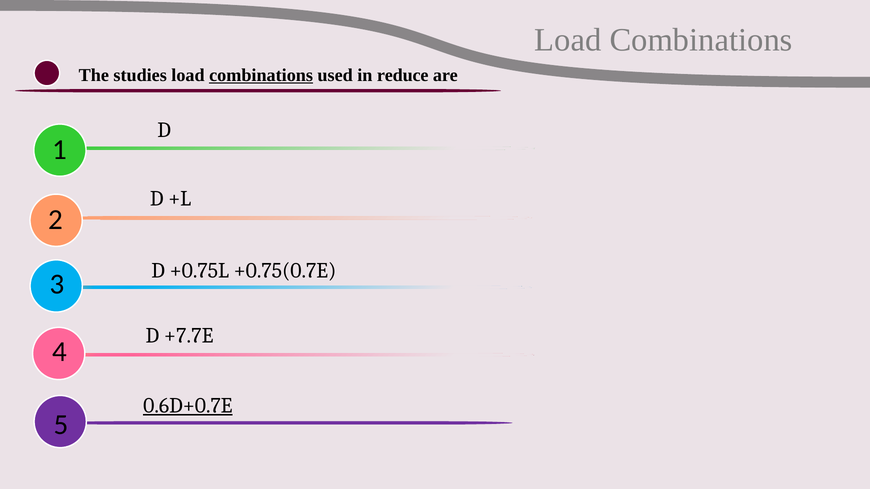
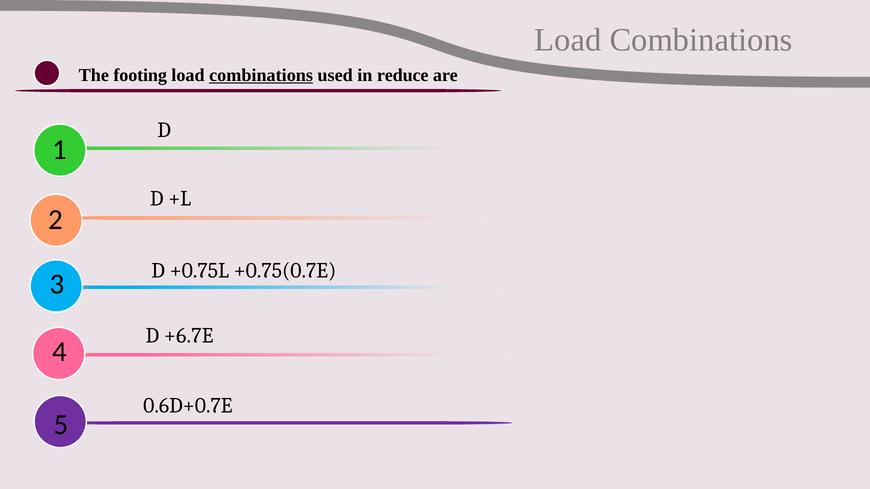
studies: studies -> footing (140, 75)
+7.7E: +7.7E -> +6.7E (189, 336)
0.6D+0.7E underline: present -> none (188, 406)
